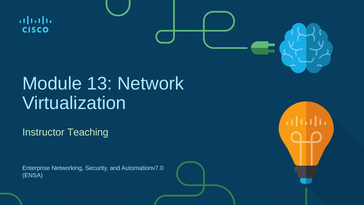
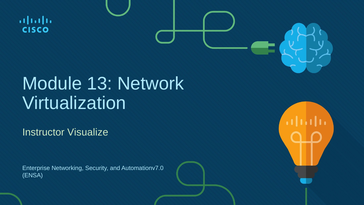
Teaching: Teaching -> Visualize (88, 132)
